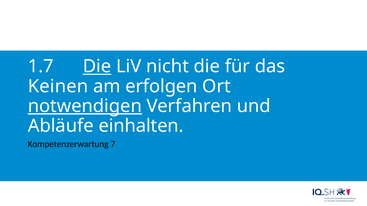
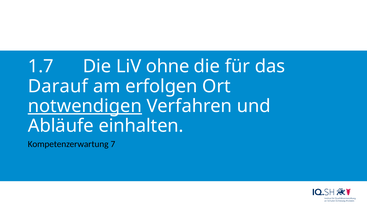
Die underline: present -> none (97, 67)
nicht: nicht -> ohne (168, 67)
Keinen: Keinen -> Darauf (58, 86)
